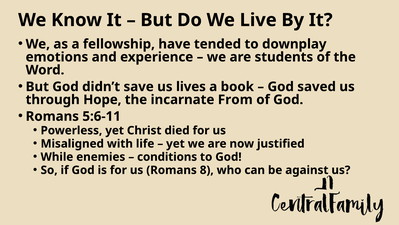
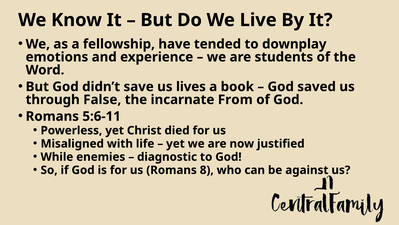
Hope: Hope -> False (102, 99)
conditions: conditions -> diagnostic (167, 157)
